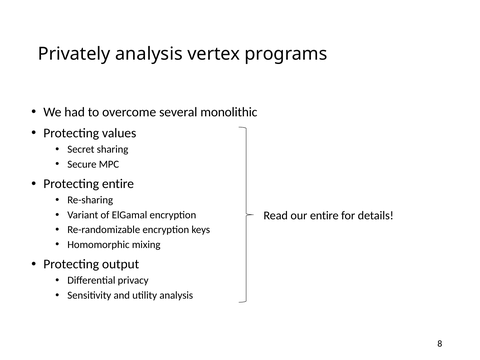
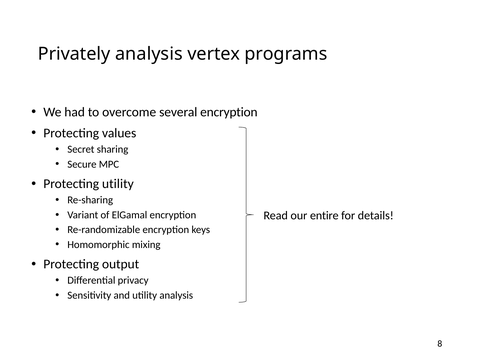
several monolithic: monolithic -> encryption (229, 112)
Protecting entire: entire -> utility (118, 184)
